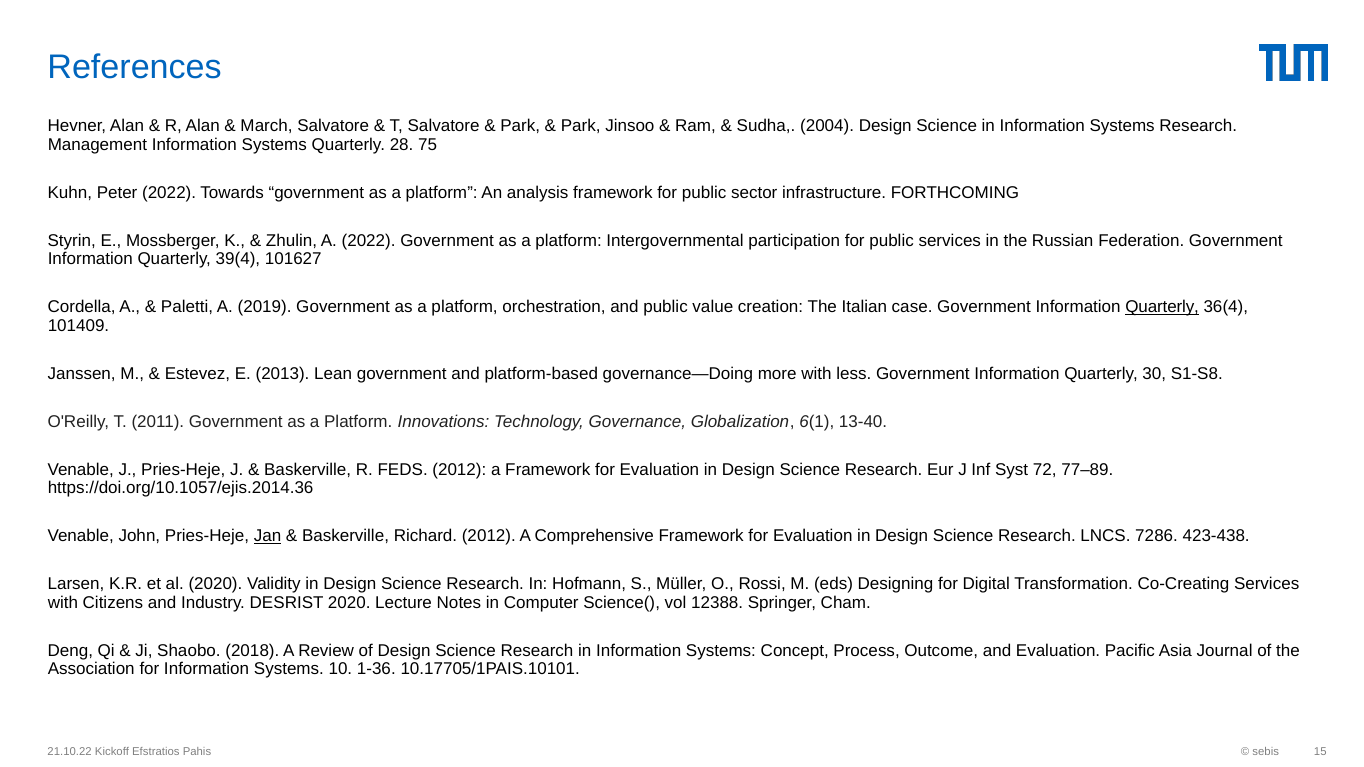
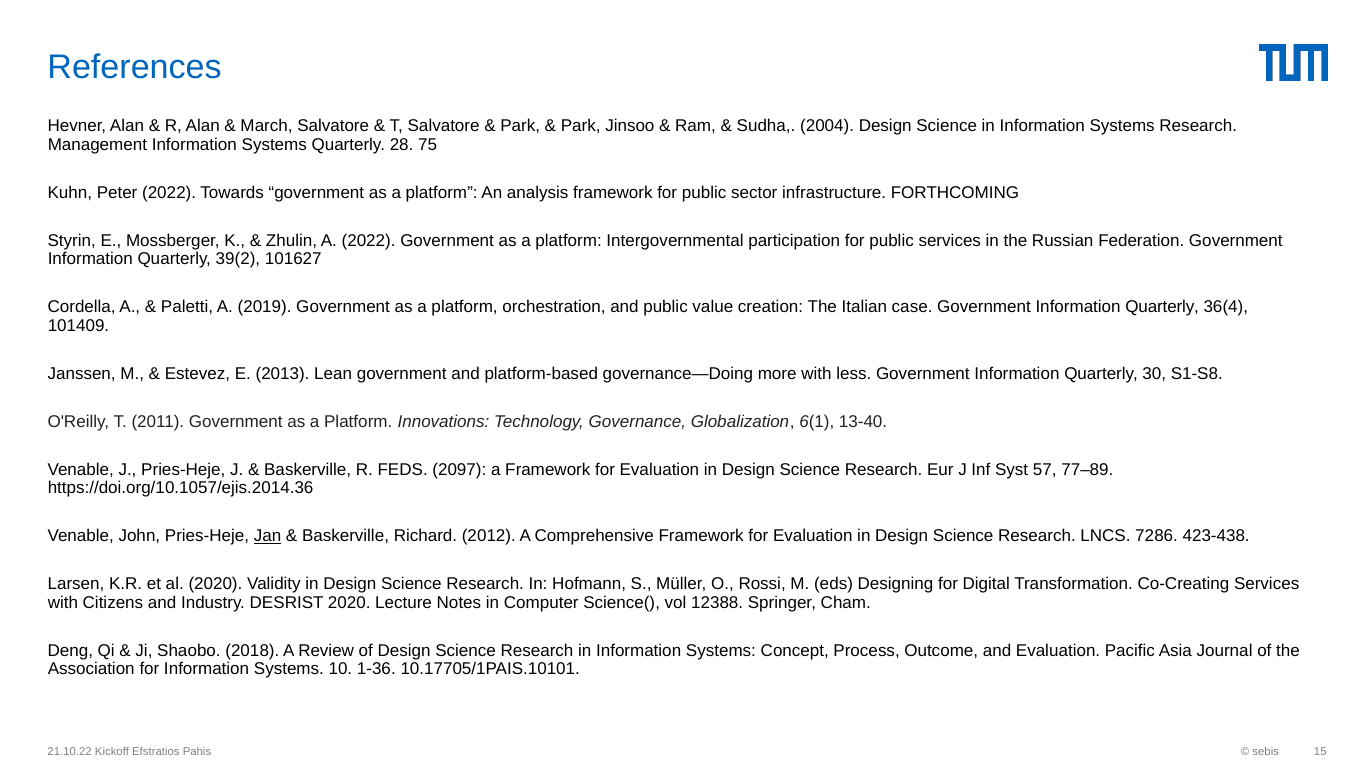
39(4: 39(4 -> 39(2 (238, 259)
Quarterly underline: present -> none (1162, 307)
FEDS 2012: 2012 -> 2097 (459, 470)
72: 72 -> 57 (1045, 470)
